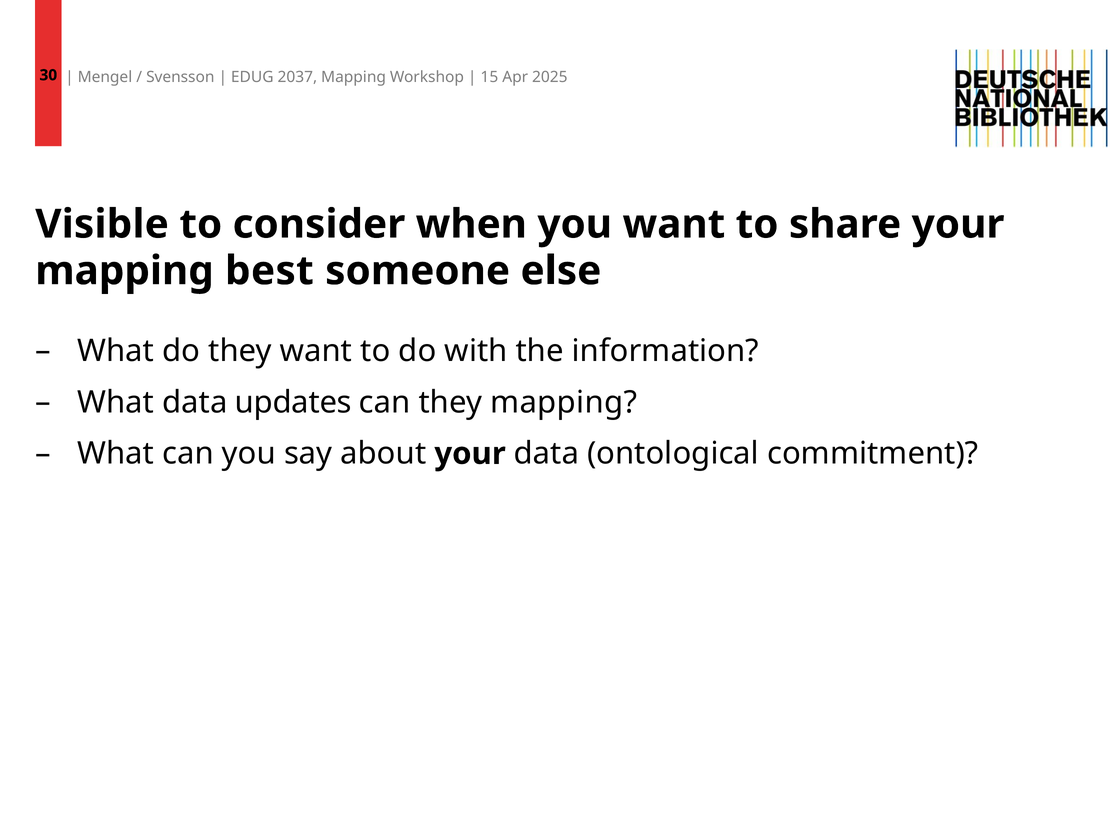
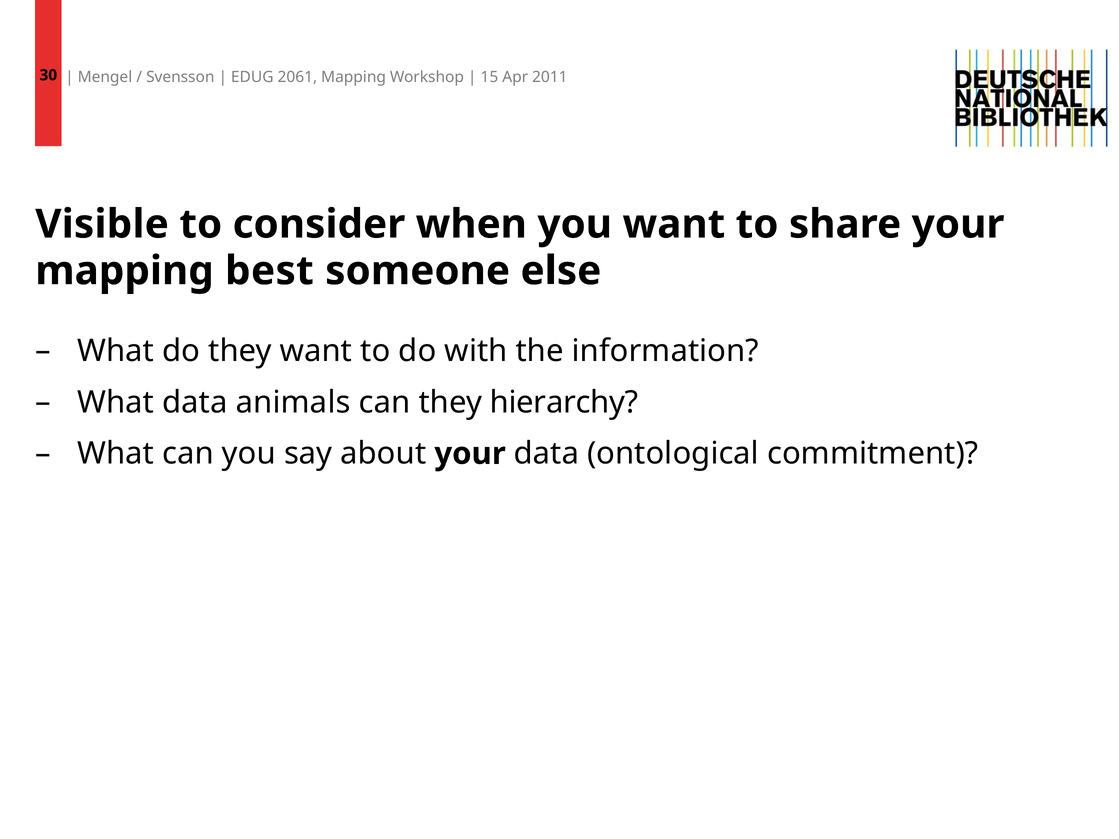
2037: 2037 -> 2061 (297, 77)
2025: 2025 -> 2011 (550, 77)
updates: updates -> animals (293, 402)
they mapping: mapping -> hierarchy (564, 402)
